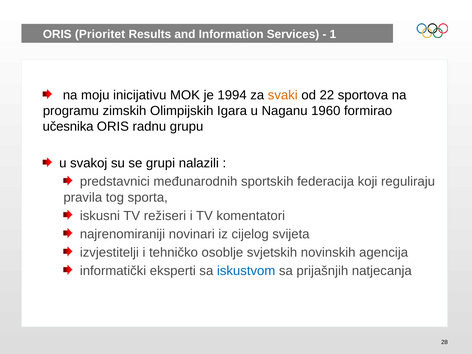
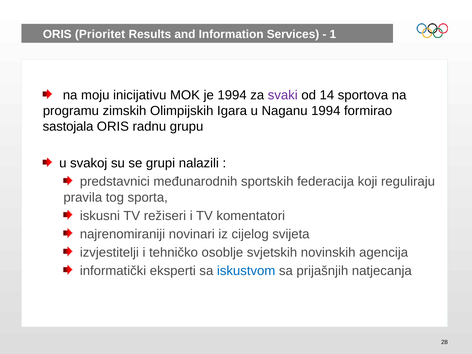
svaki colour: orange -> purple (283, 95)
22: 22 -> 14 (327, 95)
Naganu 1960: 1960 -> 1994 (326, 111)
učesnika: učesnika -> sastojala (68, 127)
